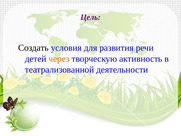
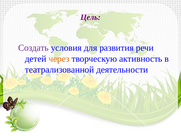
Создать colour: black -> purple (33, 48)
